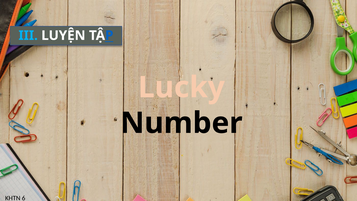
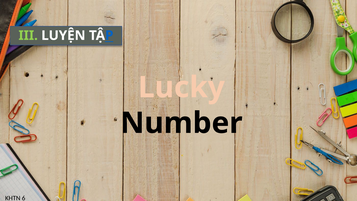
III colour: light blue -> light green (28, 35)
